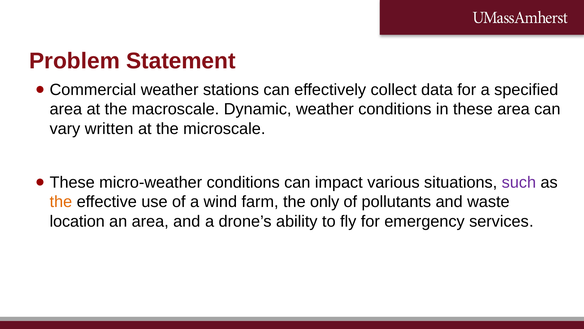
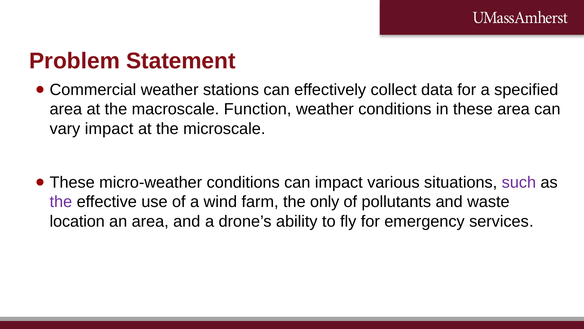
Dynamic: Dynamic -> Function (258, 109)
vary written: written -> impact (109, 129)
the colour: orange -> purple (61, 202)
